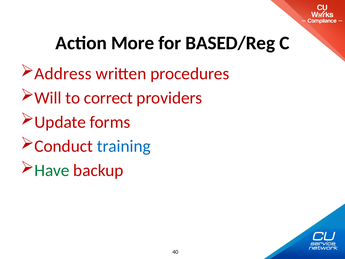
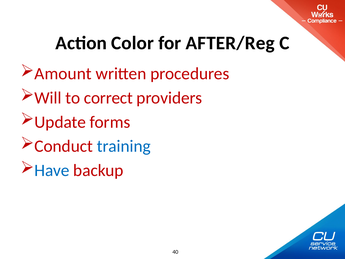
More: More -> Color (132, 43)
BASED/Reg: BASED/Reg -> AFTER/Reg (230, 43)
Address: Address -> Amount (63, 74)
Have colour: green -> blue (52, 170)
